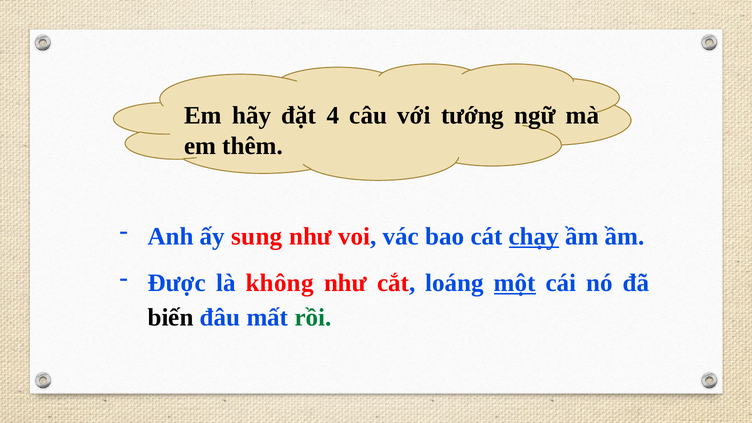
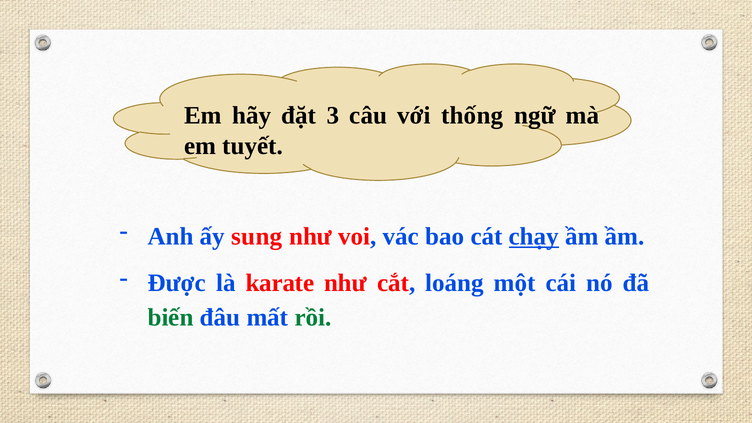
4: 4 -> 3 (333, 116)
tướng: tướng -> thống (472, 116)
thêm: thêm -> tuyết (253, 146)
không: không -> karate (280, 283)
một underline: present -> none (515, 283)
biến colour: black -> green (171, 317)
